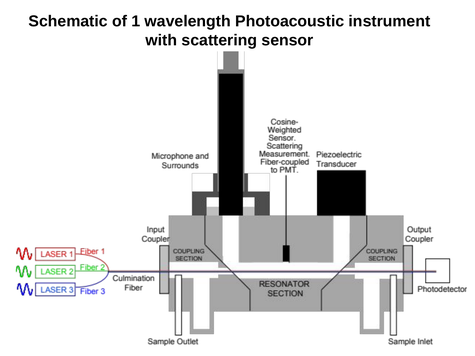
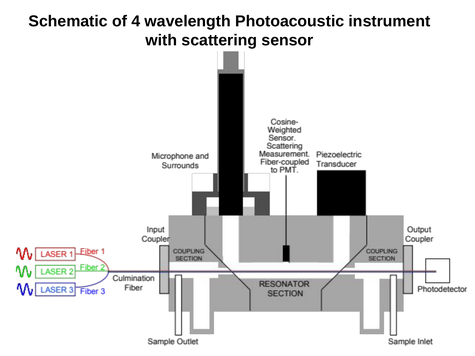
1: 1 -> 4 (136, 21)
